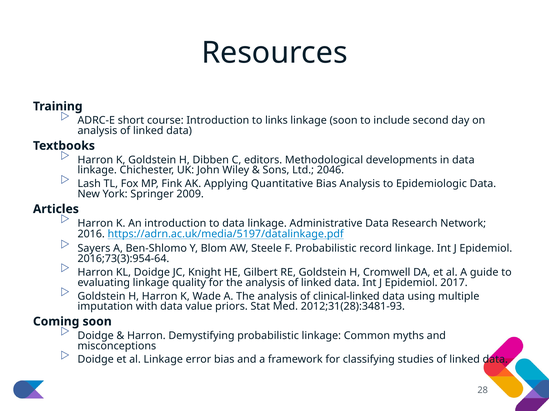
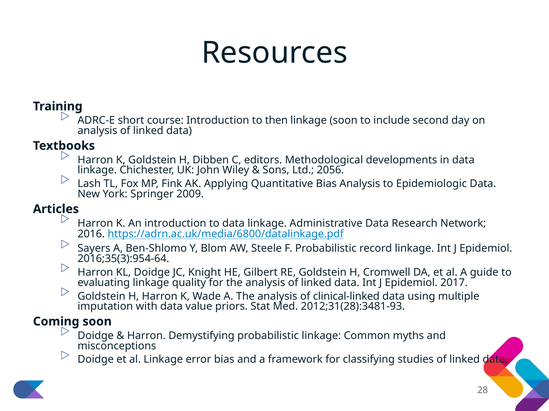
links: links -> then (276, 121)
2046: 2046 -> 2056 (330, 170)
https://adrn.ac.uk/media/5197/datalinkage.pdf: https://adrn.ac.uk/media/5197/datalinkage.pdf -> https://adrn.ac.uk/media/6800/datalinkage.pdf (226, 234)
2016;73(3):954-64: 2016;73(3):954-64 -> 2016;35(3):954-64 (123, 259)
